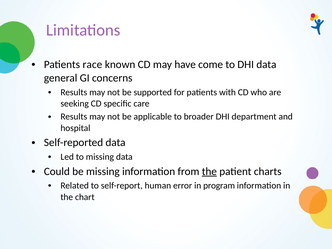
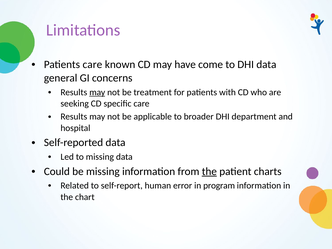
Patients race: race -> care (92, 65)
may underline: none -> present (97, 92)
supported: supported -> treatment (153, 92)
